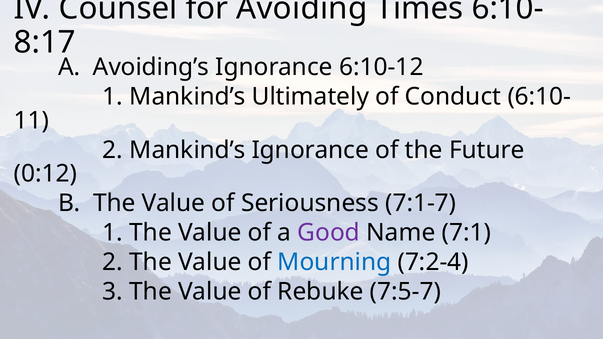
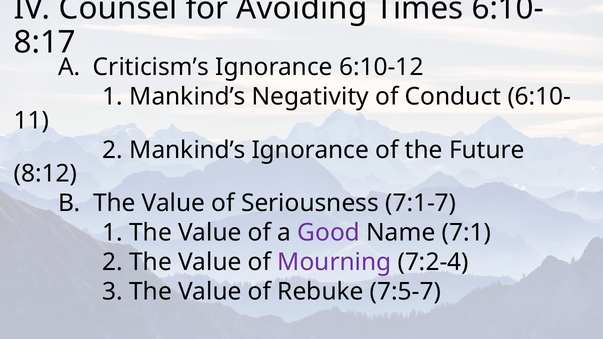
Avoiding’s: Avoiding’s -> Criticism’s (151, 67)
Ultimately: Ultimately -> Negativity (310, 97)
0:12: 0:12 -> 8:12 (45, 174)
Mourning colour: blue -> purple (334, 262)
